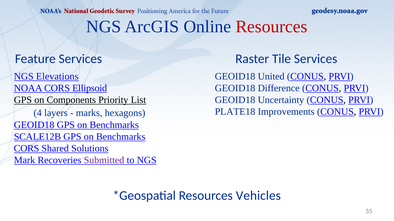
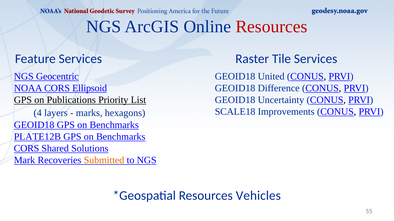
Elevations: Elevations -> Geocentric (57, 77)
Components: Components -> Publications (71, 100)
PLATE18: PLATE18 -> SCALE18 (235, 112)
SCALE12B: SCALE12B -> PLATE12B (37, 137)
Submitted colour: purple -> orange (104, 161)
